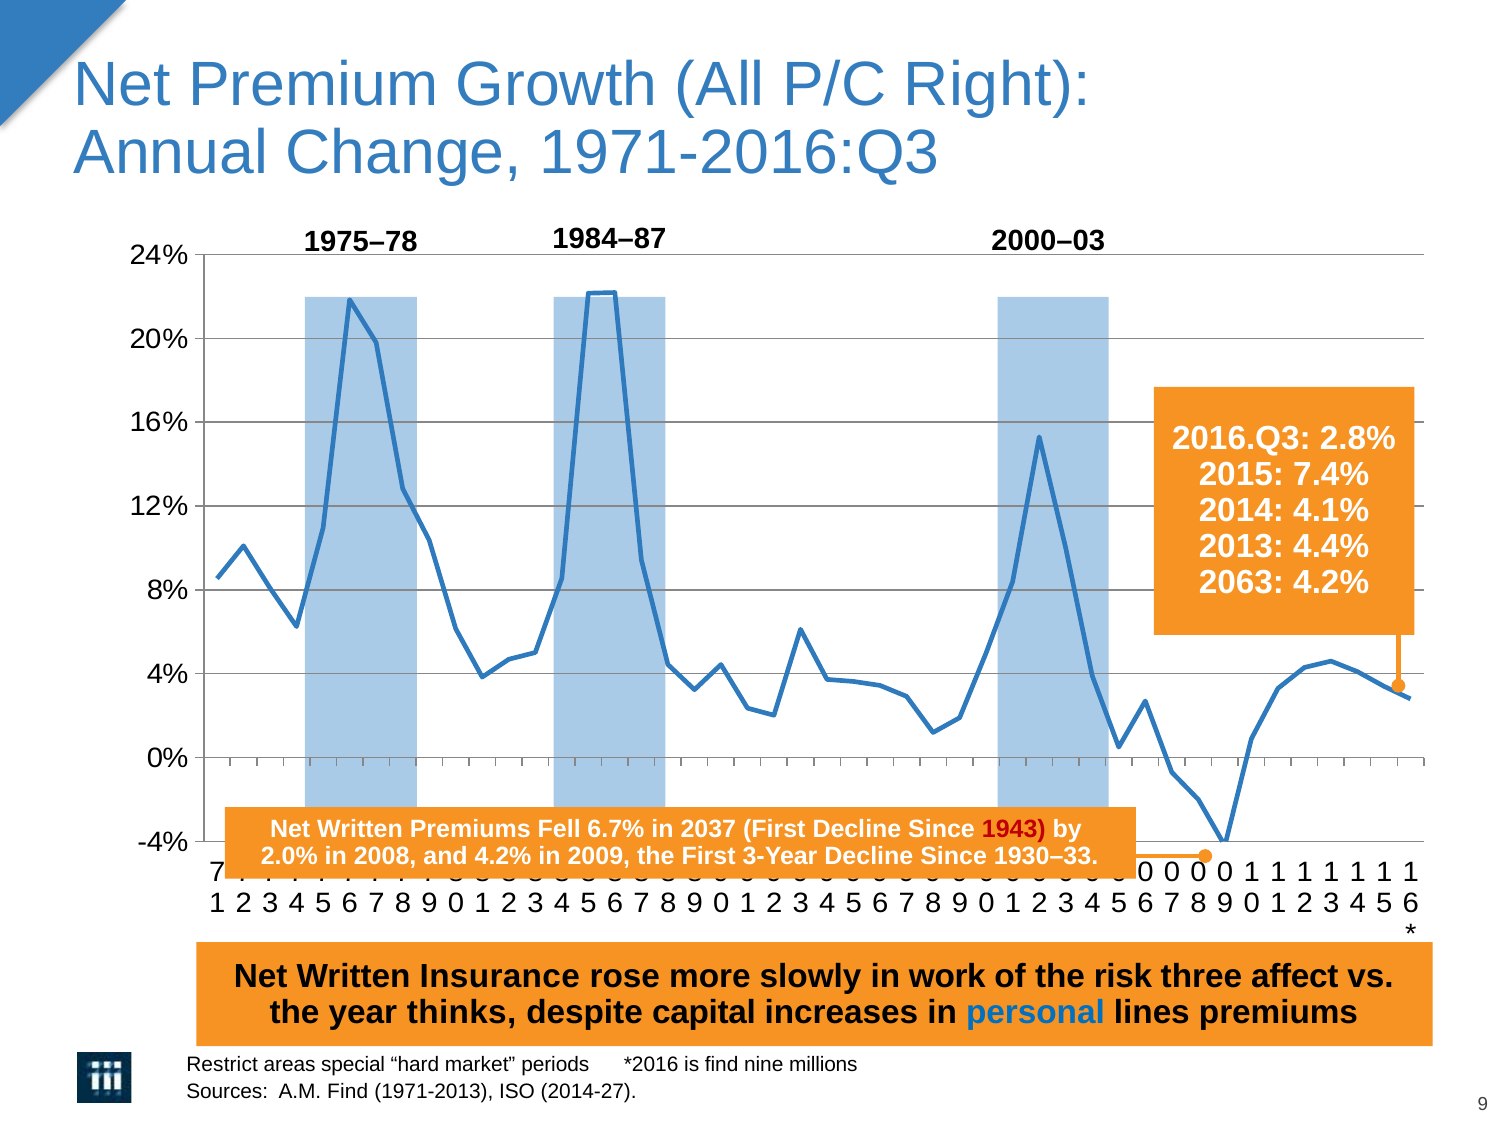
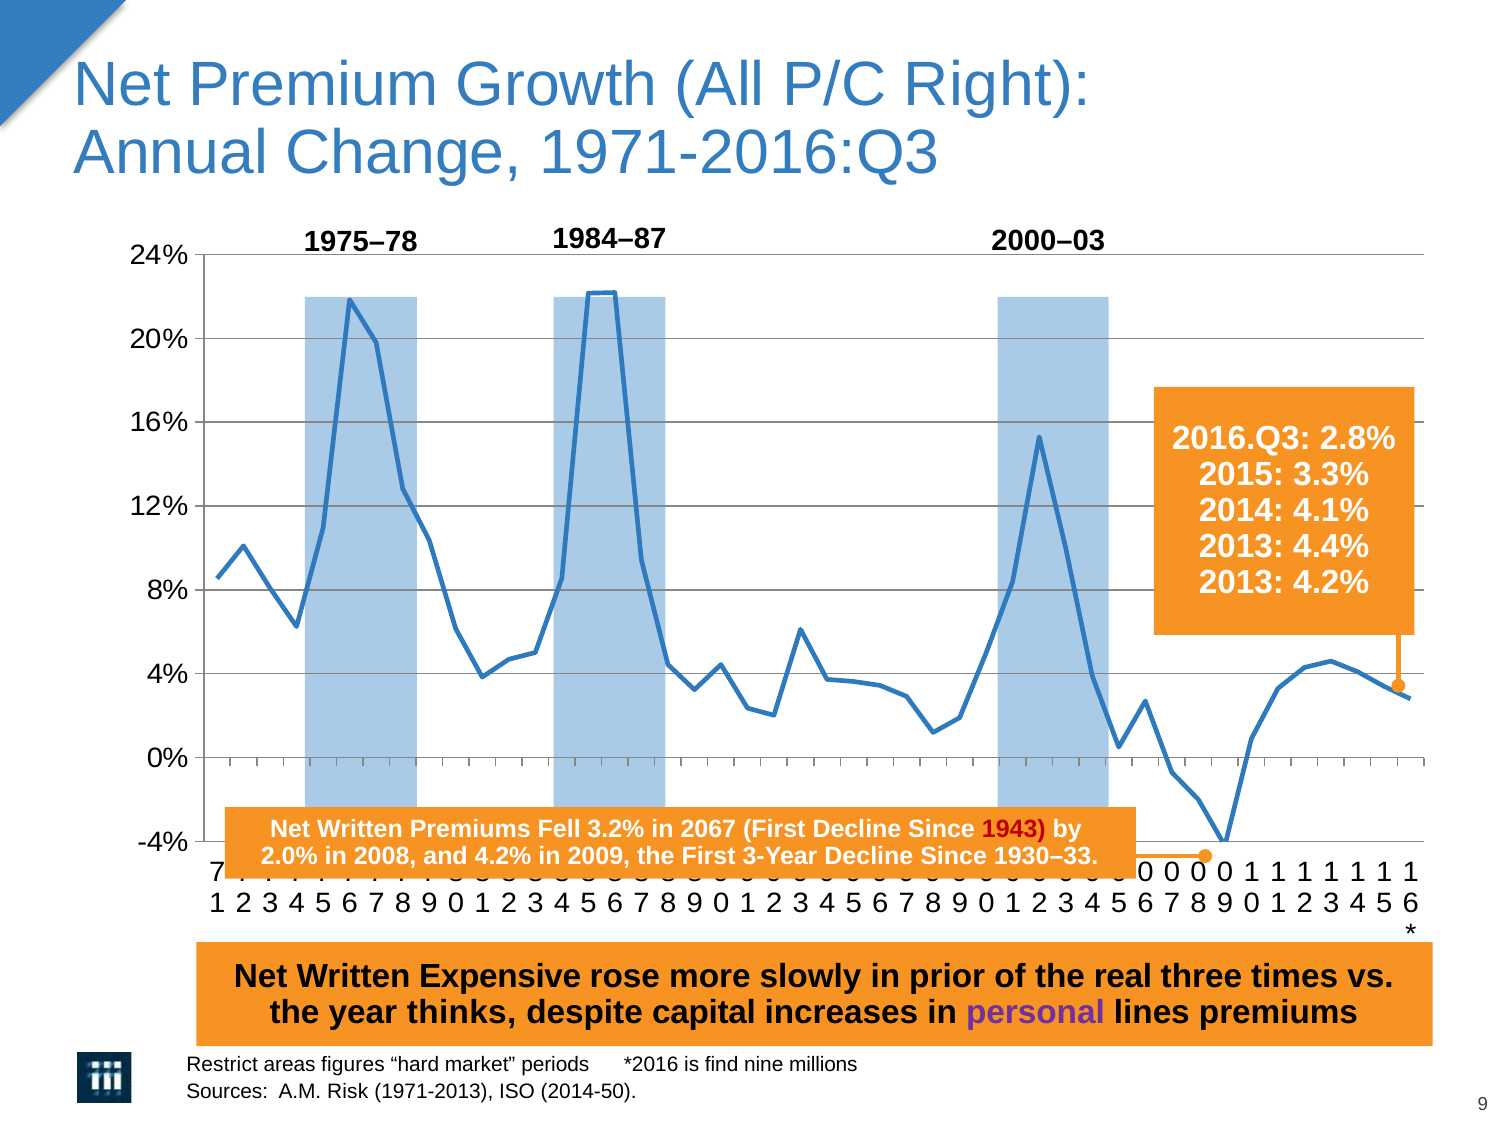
7.4%: 7.4% -> 3.3% (1331, 474)
2063: 2063 -> 2013 (1241, 583)
6.7%: 6.7% -> 3.2% (616, 829)
2037: 2037 -> 2067 (708, 829)
Insurance: Insurance -> Expensive (500, 976)
work: work -> prior (947, 976)
risk: risk -> real (1123, 976)
affect: affect -> times (1295, 976)
personal colour: blue -> purple (1035, 1012)
special: special -> figures (353, 1064)
A.M Find: Find -> Risk (348, 1091)
2014-27: 2014-27 -> 2014-50 (589, 1091)
